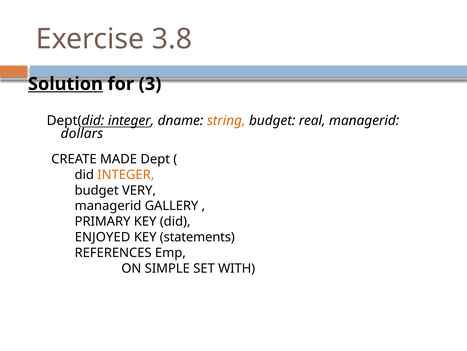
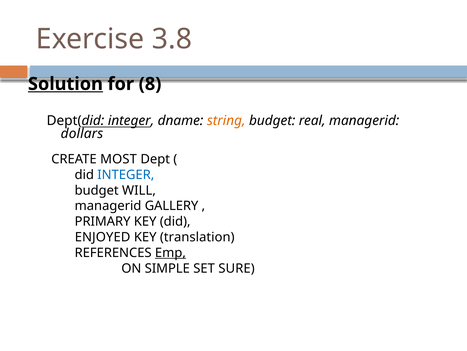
3: 3 -> 8 (150, 84)
MADE: MADE -> MOST (119, 159)
INTEGER colour: orange -> blue (126, 174)
VERY: VERY -> WILL (139, 190)
statements: statements -> translation (197, 237)
Emp underline: none -> present (170, 252)
WITH: WITH -> SURE (237, 268)
